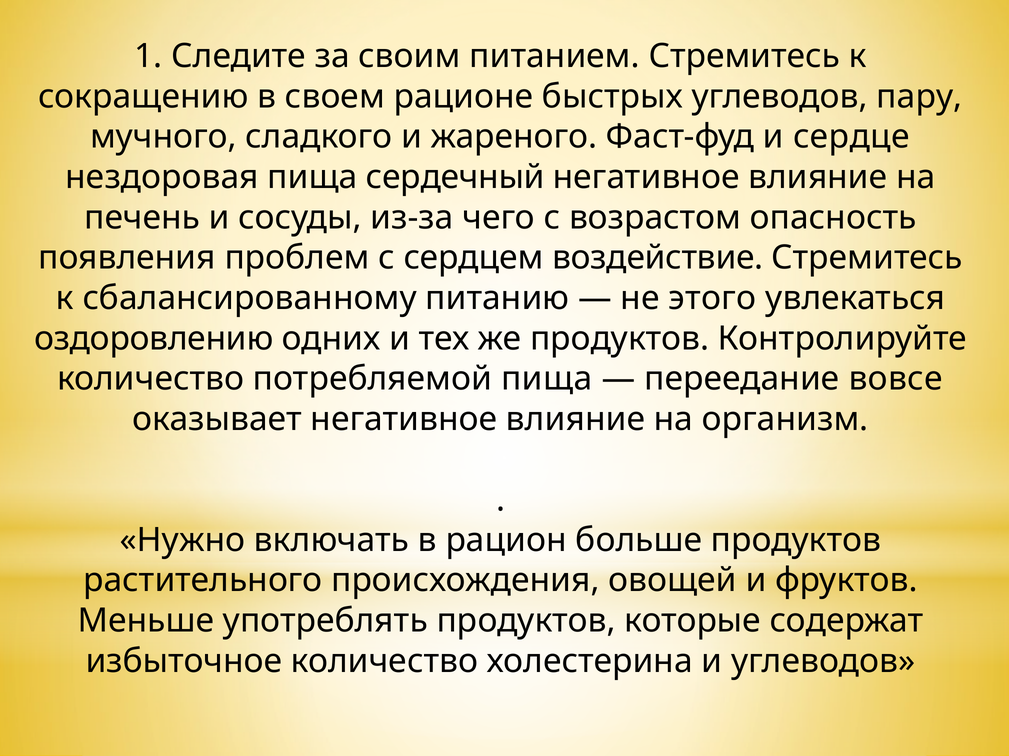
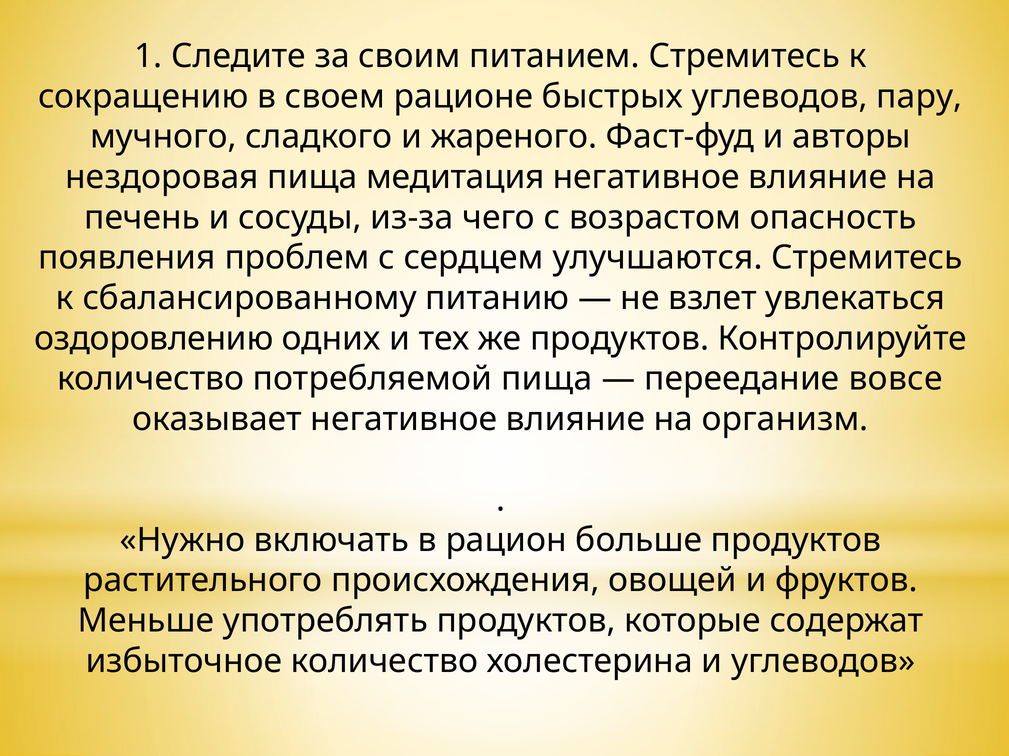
сердце: сердце -> авторы (852, 137)
сердечный: сердечный -> медитация (455, 177)
воздействие: воздействие -> улучшаются (658, 258)
этого: этого -> взлет (713, 298)
